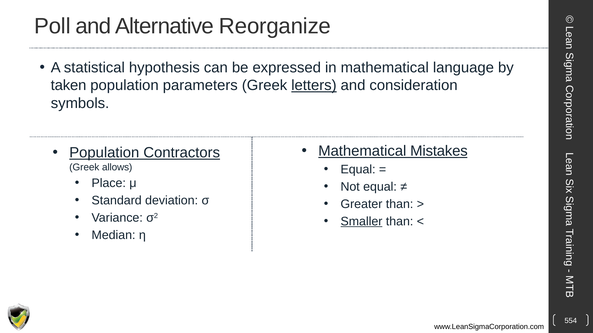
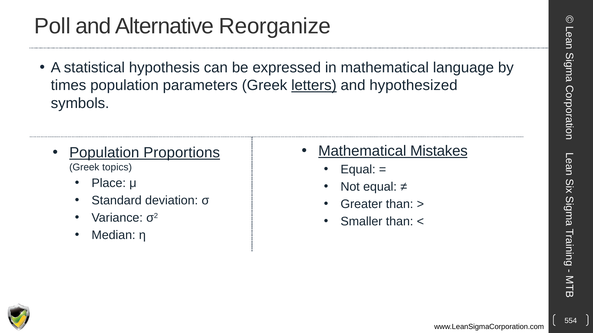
taken: taken -> times (68, 86)
consideration: consideration -> hypothesized (413, 86)
Contractors: Contractors -> Proportions (182, 153)
allows: allows -> topics (117, 167)
Smaller underline: present -> none (361, 222)
